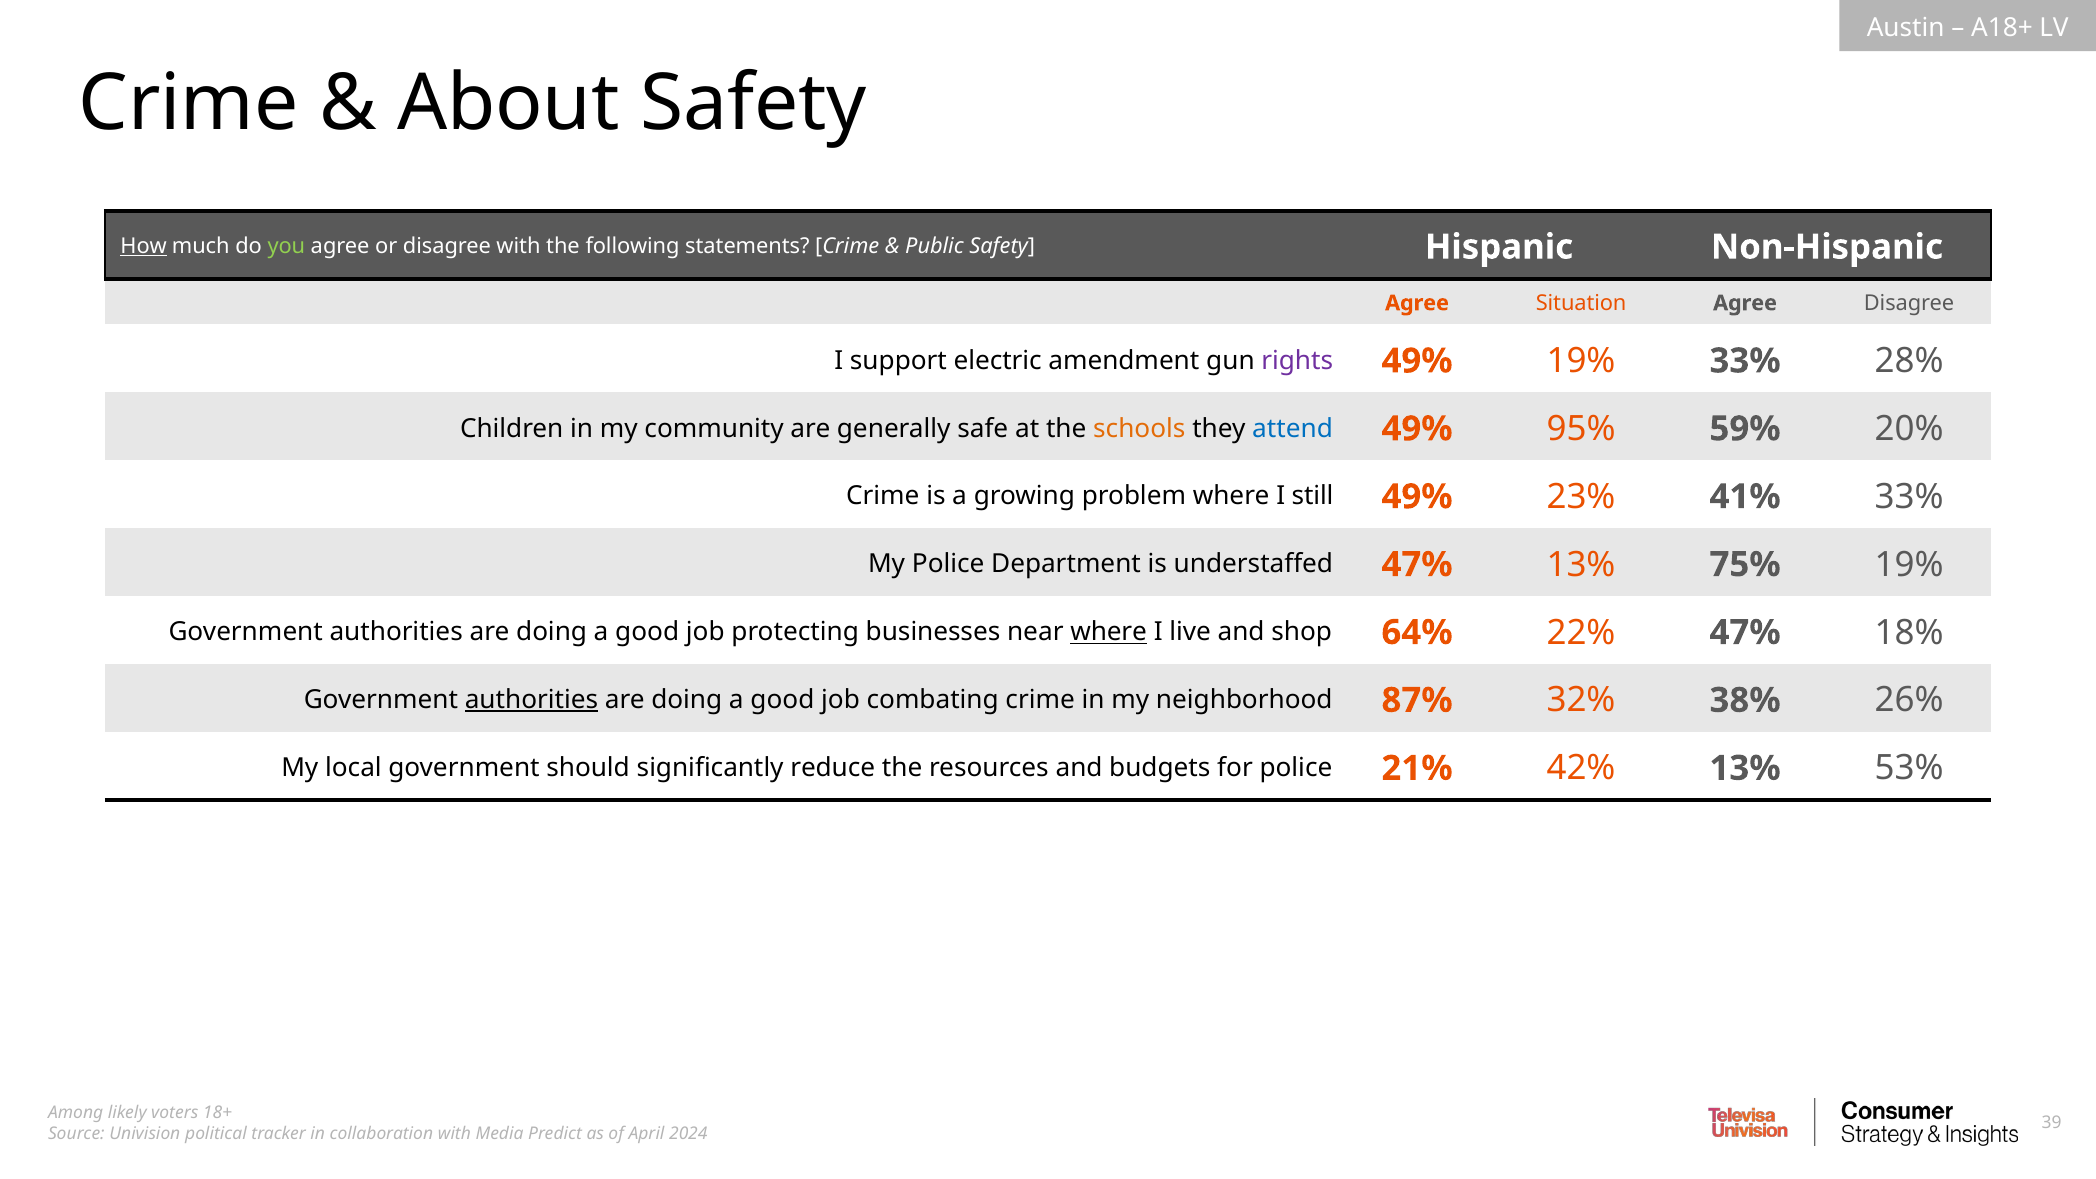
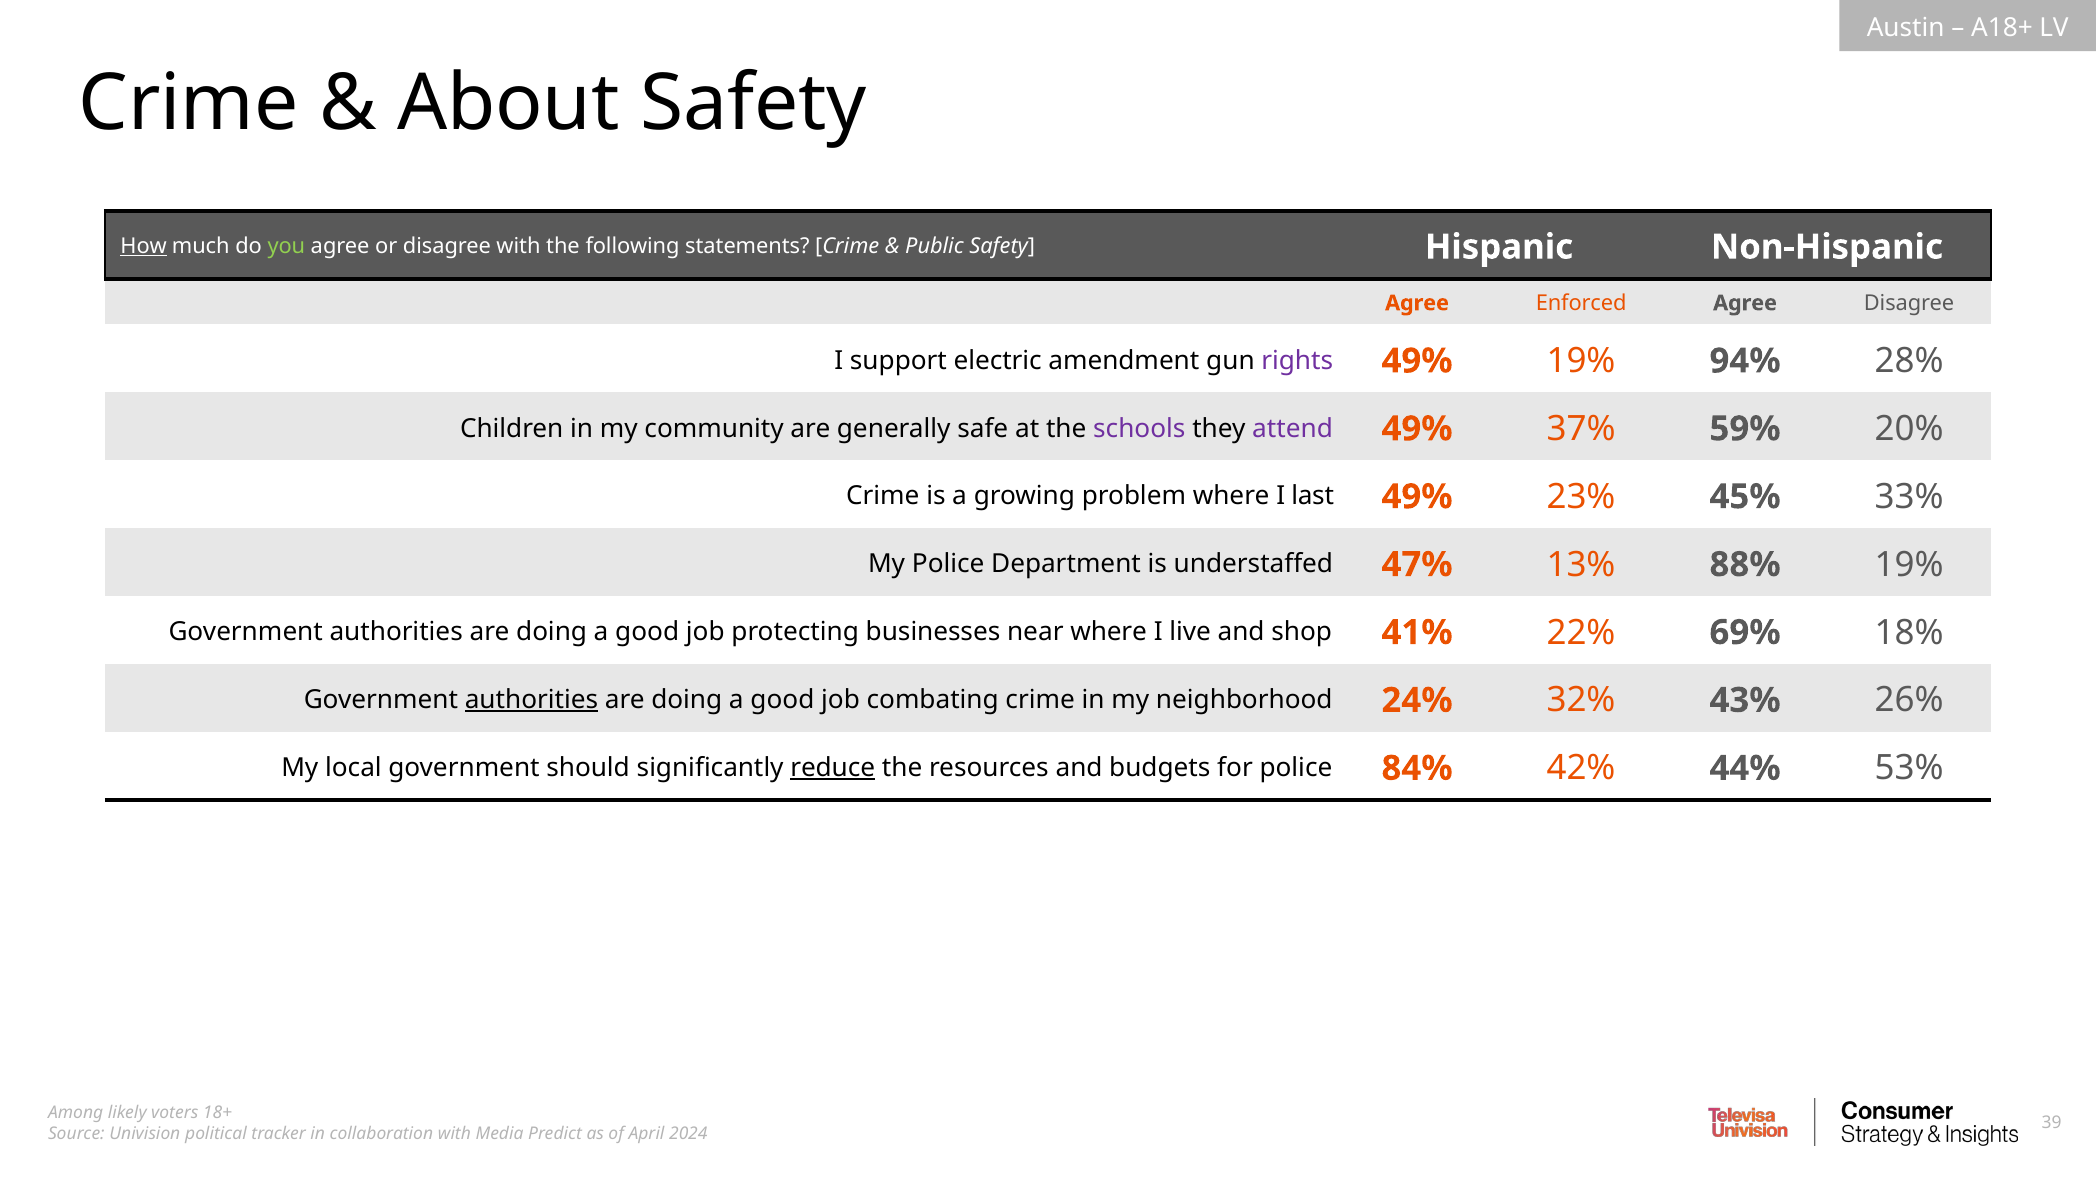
Situation: Situation -> Enforced (1581, 303)
19% 33%: 33% -> 94% (1745, 361)
schools colour: orange -> purple (1139, 428)
attend colour: blue -> purple (1293, 428)
95%: 95% -> 37% (1581, 429)
still: still -> last (1313, 496)
41%: 41% -> 45% (1745, 497)
75%: 75% -> 88% (1745, 565)
where underline: present -> none (1109, 632)
64%: 64% -> 41% (1417, 632)
22% 47%: 47% -> 69% (1745, 632)
87%: 87% -> 24% (1417, 700)
38%: 38% -> 43% (1745, 700)
reduce underline: none -> present (833, 768)
21%: 21% -> 84% (1417, 768)
42% 13%: 13% -> 44% (1745, 768)
